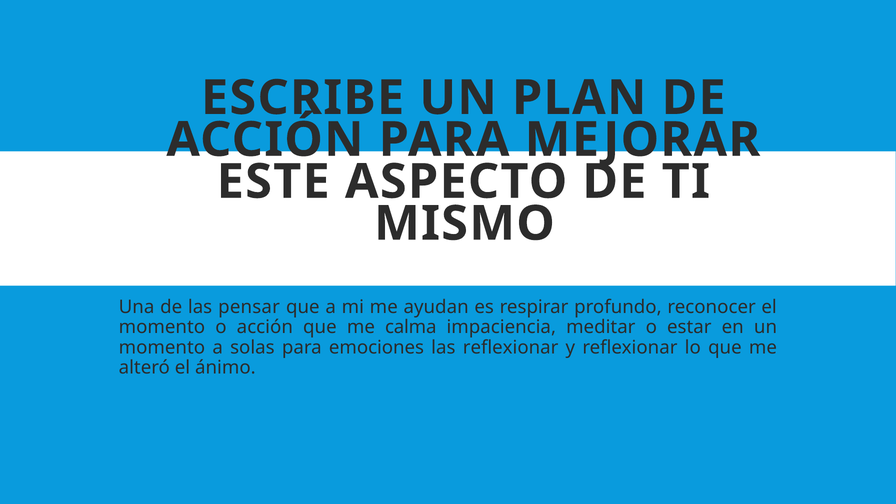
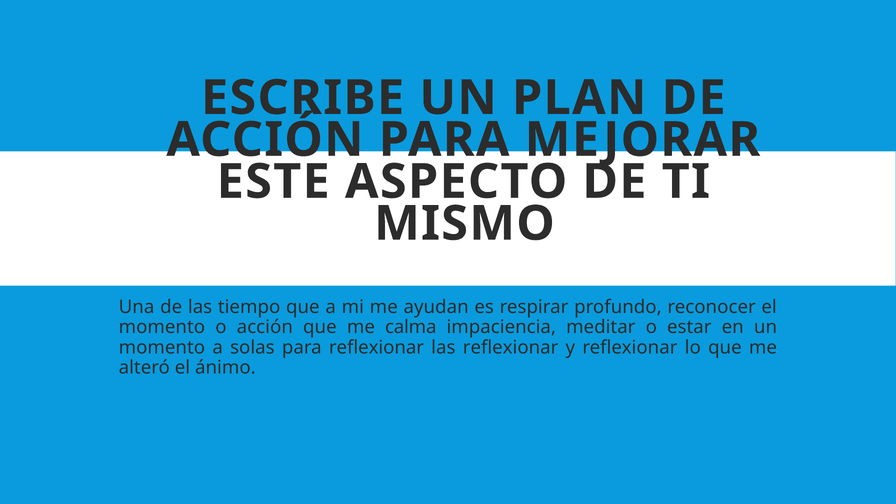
pensar: pensar -> tiempo (249, 307)
para emociones: emociones -> reflexionar (377, 347)
